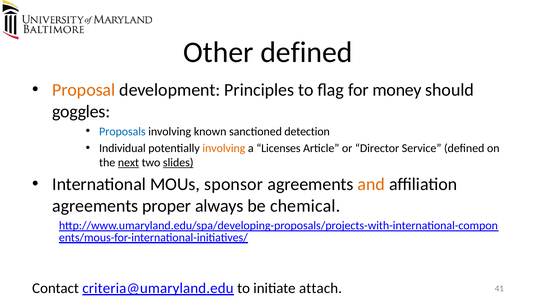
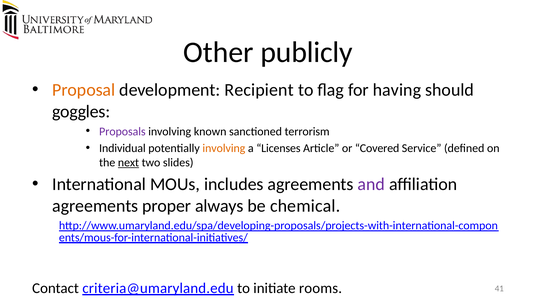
Other defined: defined -> publicly (307, 52)
Principles: Principles -> Recipient (259, 90)
money: money -> having (397, 90)
Proposals colour: blue -> purple (122, 131)
detection: detection -> terrorism (307, 131)
Director: Director -> Covered (377, 148)
slides underline: present -> none (178, 162)
sponsor: sponsor -> includes (234, 184)
and colour: orange -> purple (371, 184)
attach: attach -> rooms (321, 288)
